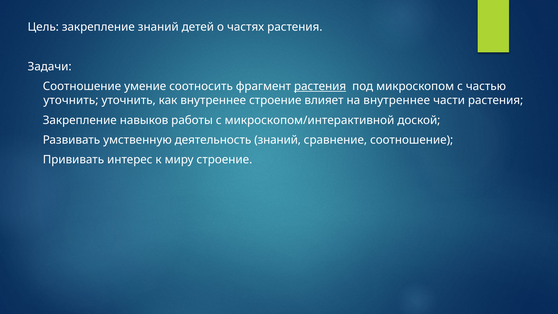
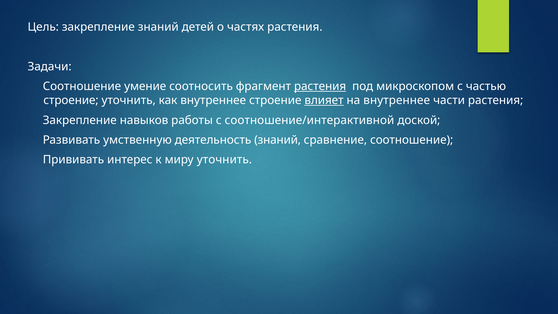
уточнить: уточнить -> строение (71, 100)
влияет underline: none -> present (324, 100)
микроскопом/интерактивной: микроскопом/интерактивной -> соотношение/интерактивной (309, 120)
миру строение: строение -> уточнить (224, 160)
